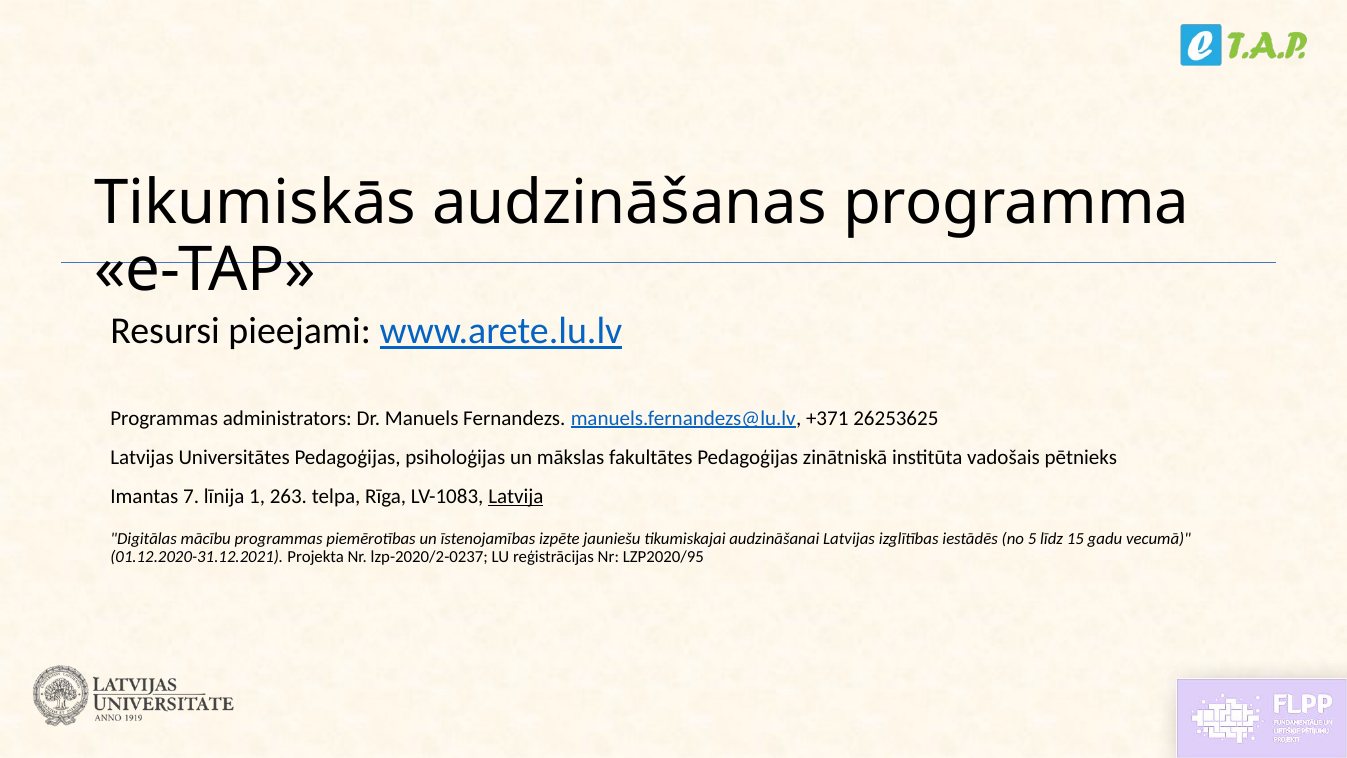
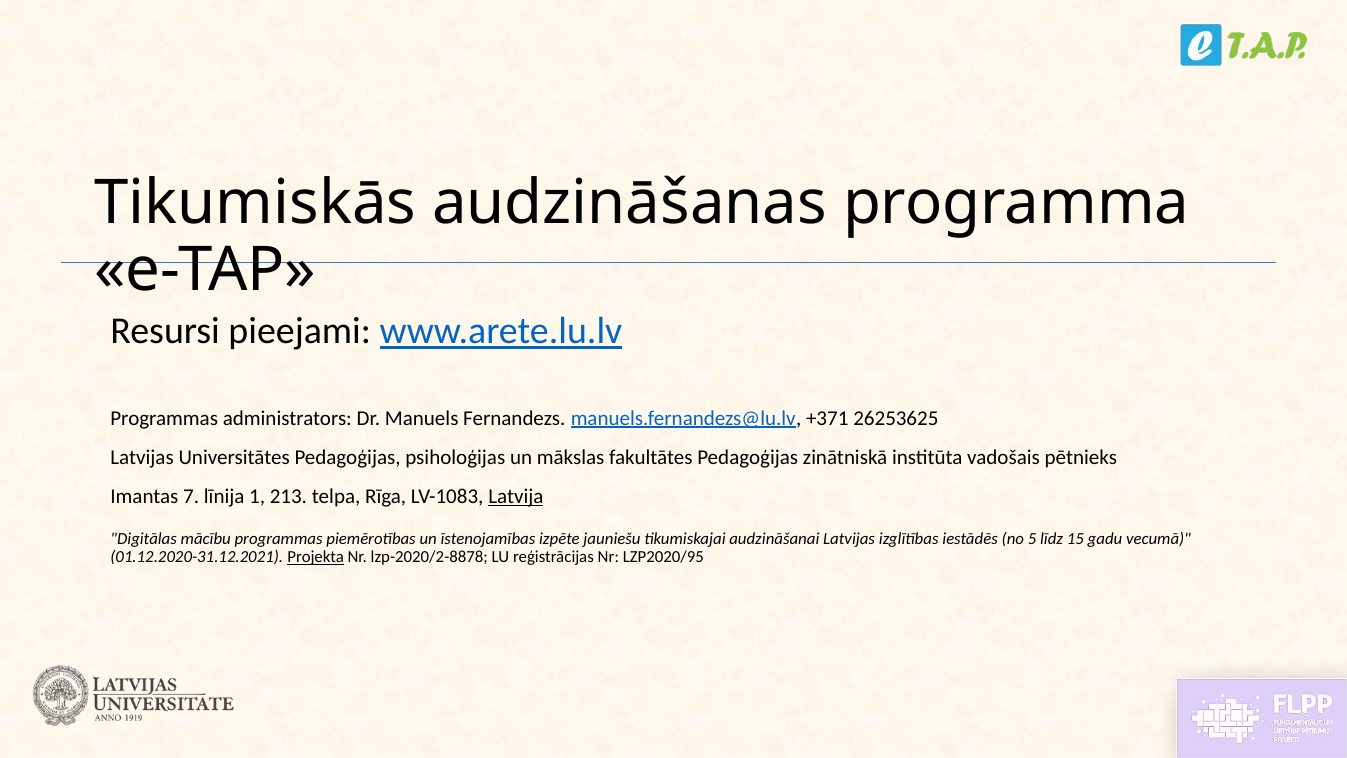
263: 263 -> 213 (288, 496)
Projekta underline: none -> present (316, 557)
lzp-2020/2-0237: lzp-2020/2-0237 -> lzp-2020/2-8878 (429, 557)
